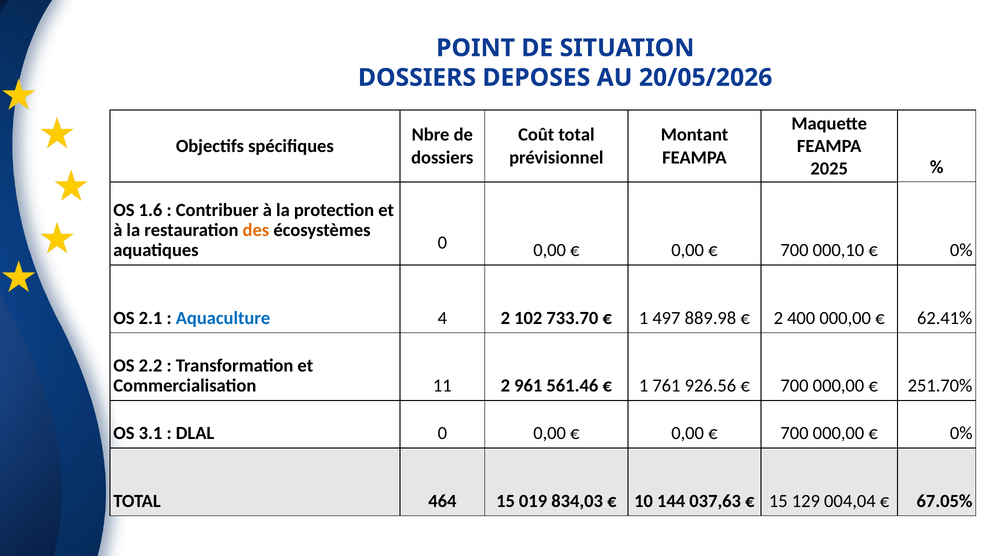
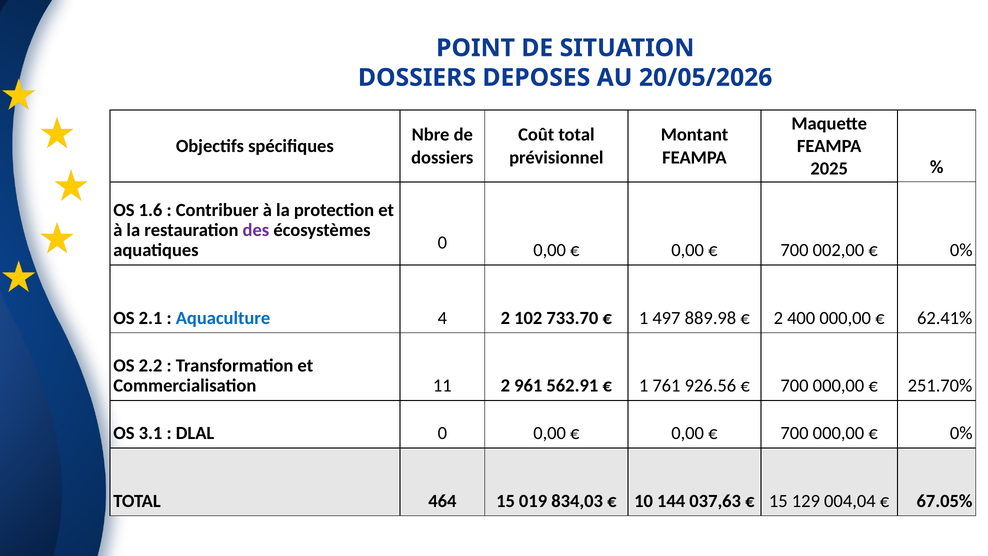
des colour: orange -> purple (256, 230)
000,10: 000,10 -> 002,00 (838, 250)
561.46: 561.46 -> 562.91 (572, 385)
